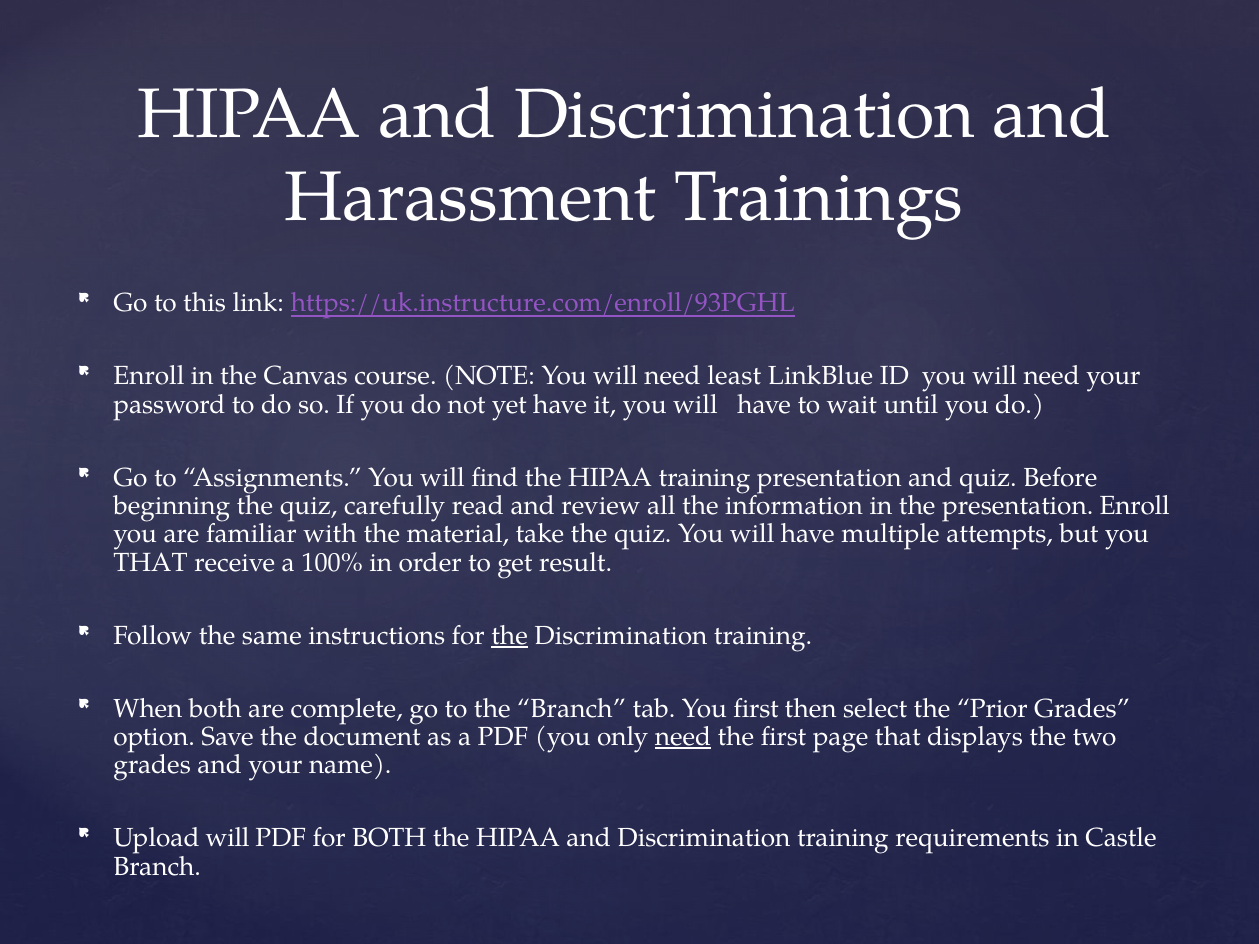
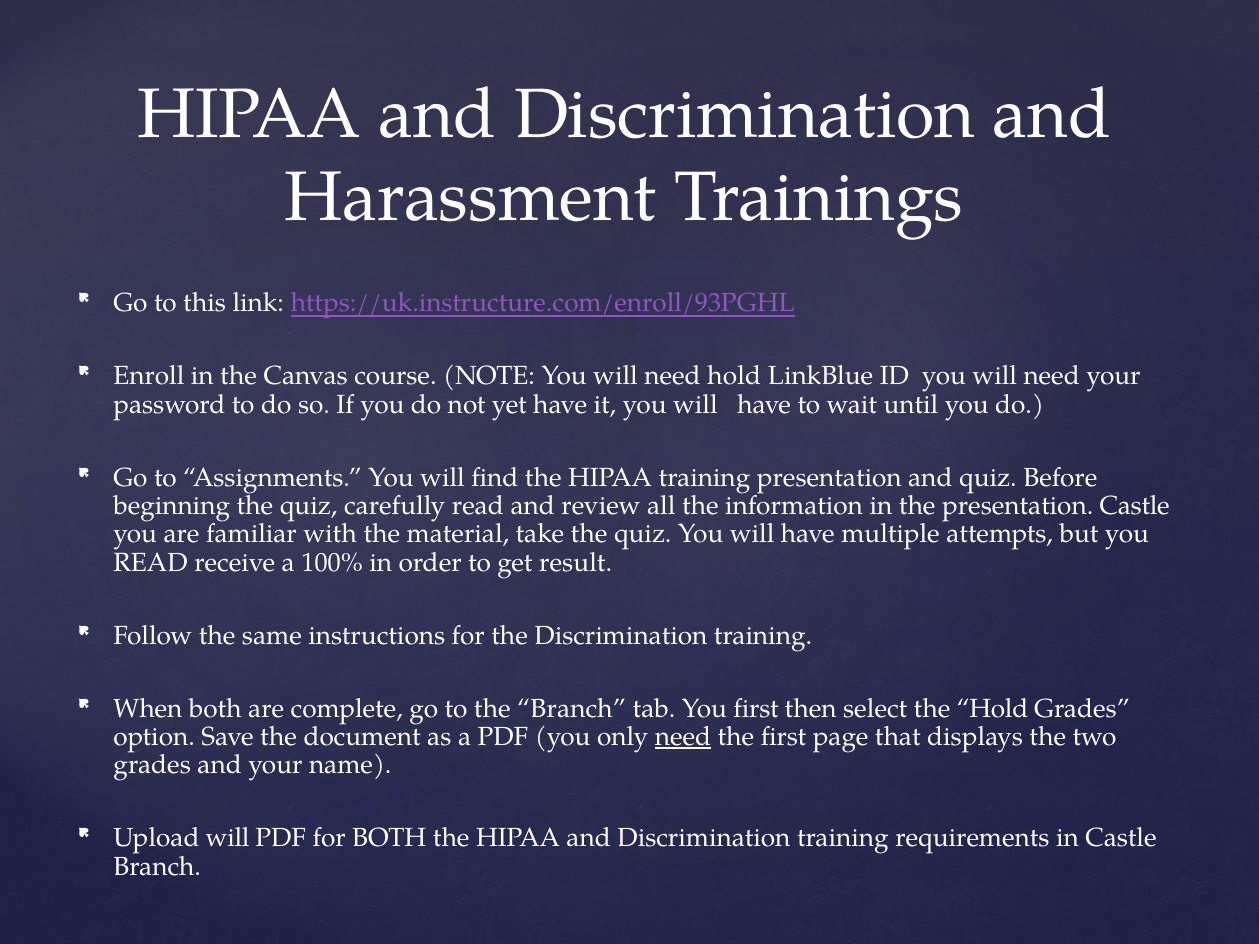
need least: least -> hold (734, 376)
presentation Enroll: Enroll -> Castle (1135, 506)
THAT: THAT -> READ (150, 563)
the underline: present -> none (510, 636)
the Prior: Prior -> Hold (992, 709)
